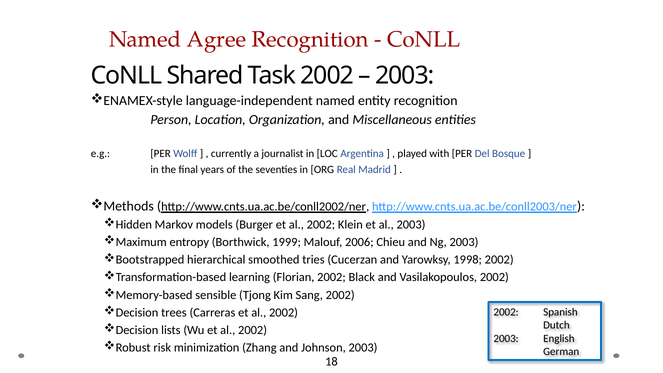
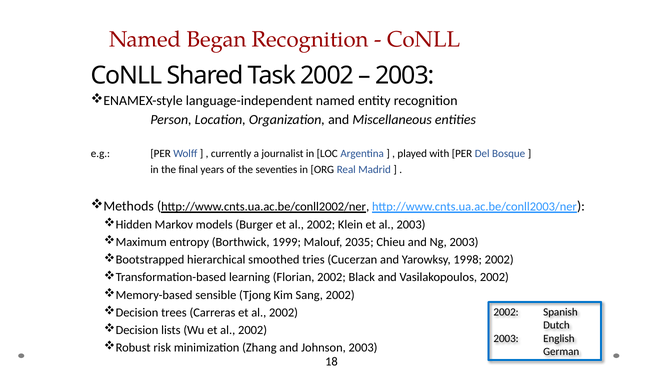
Agree: Agree -> Began (217, 40)
2006: 2006 -> 2035 (359, 242)
